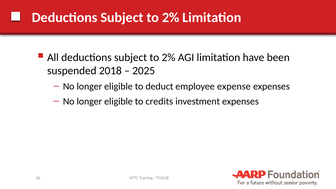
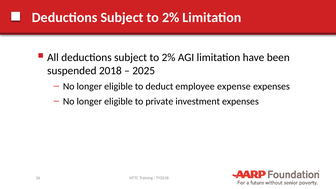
credits: credits -> private (159, 101)
